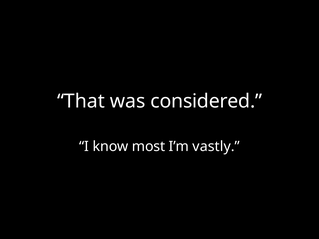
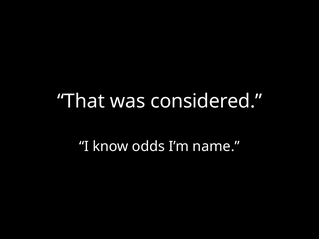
most: most -> odds (148, 147)
vastly: vastly -> name (216, 147)
